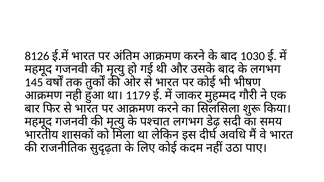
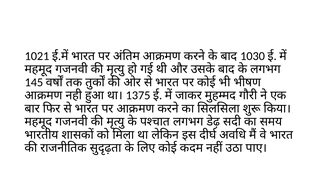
8126: 8126 -> 1021 (37, 56)
1179: 1179 -> 1375 (138, 96)
